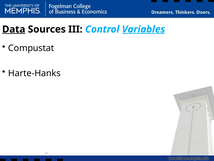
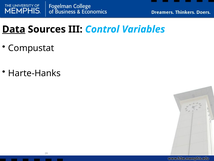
Variables underline: present -> none (144, 29)
